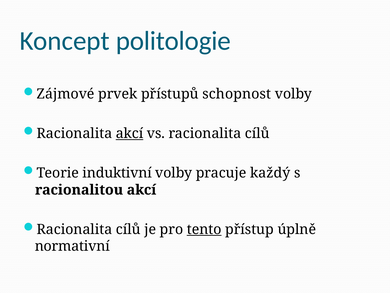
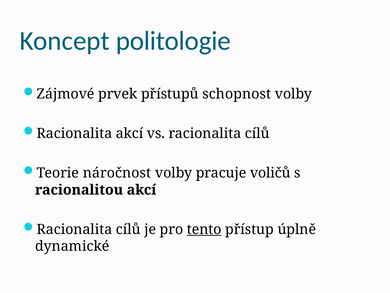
akcí underline: present -> none (130, 133)
induktivní: induktivní -> náročnost (117, 173)
každý: každý -> voličů (270, 173)
normativní: normativní -> dynamické (72, 246)
